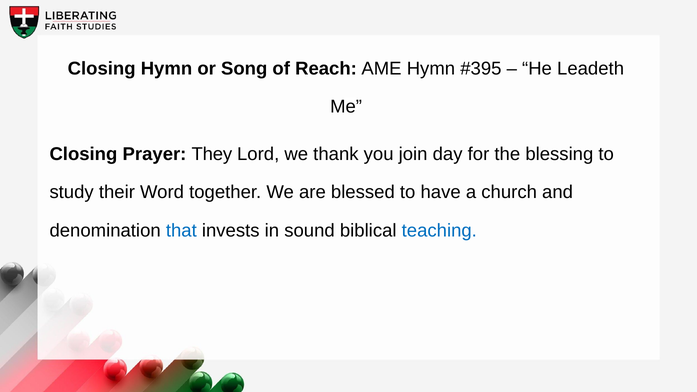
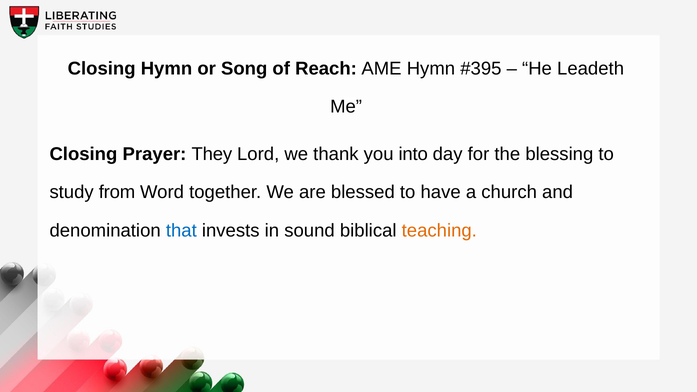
join: join -> into (413, 154)
their: their -> from (117, 192)
teaching colour: blue -> orange (439, 231)
